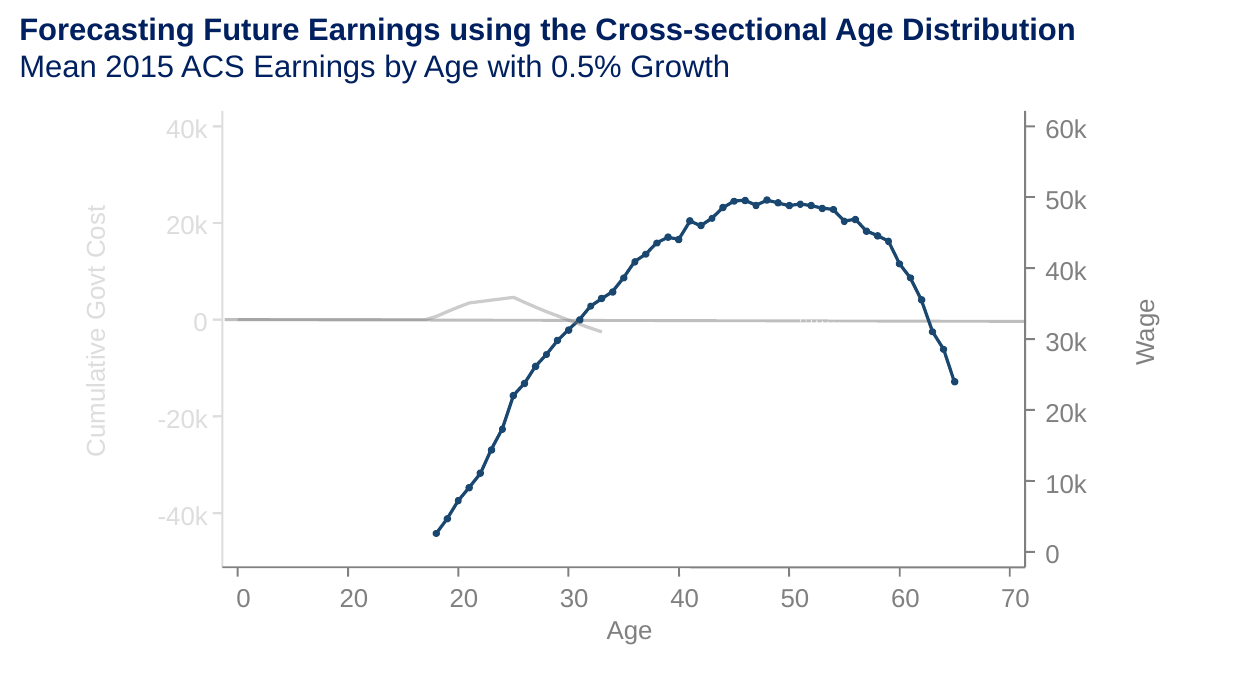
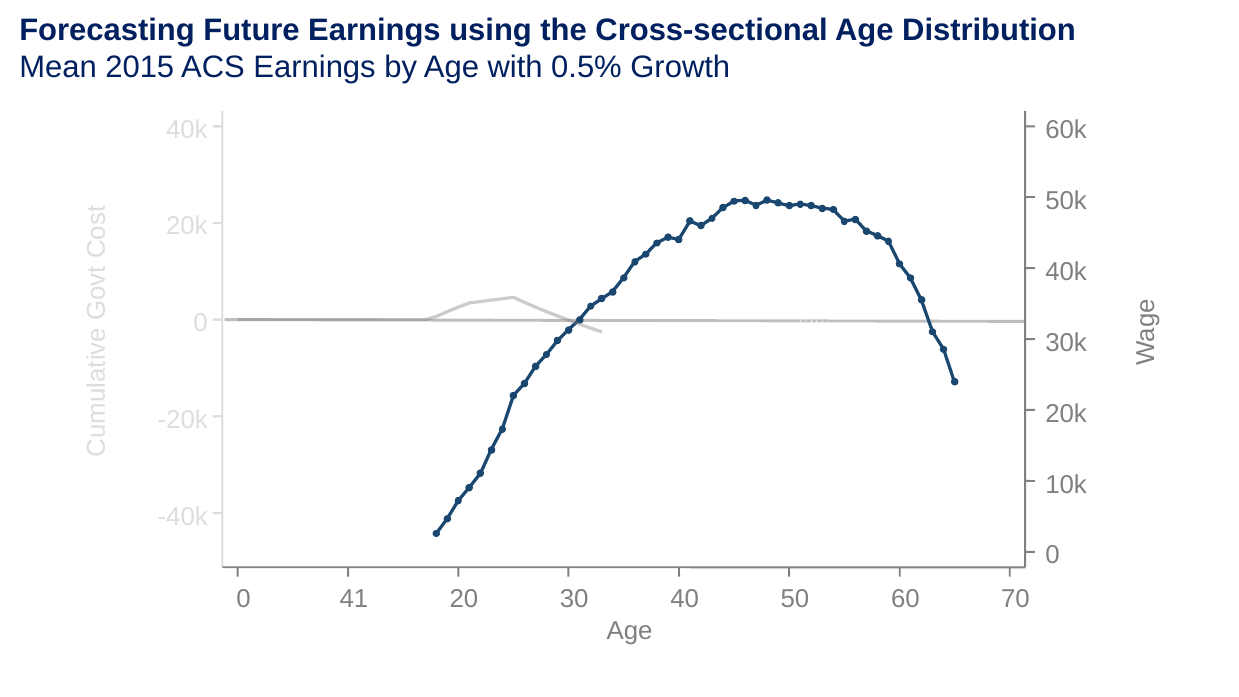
0 20: 20 -> 41 (354, 599)
